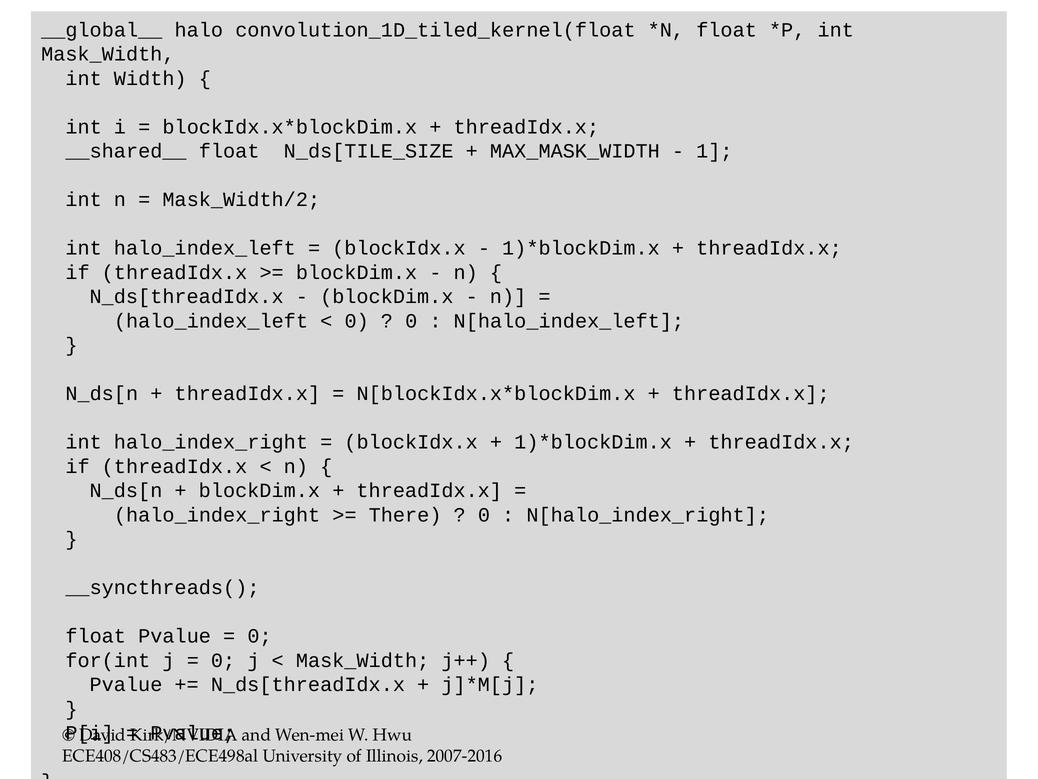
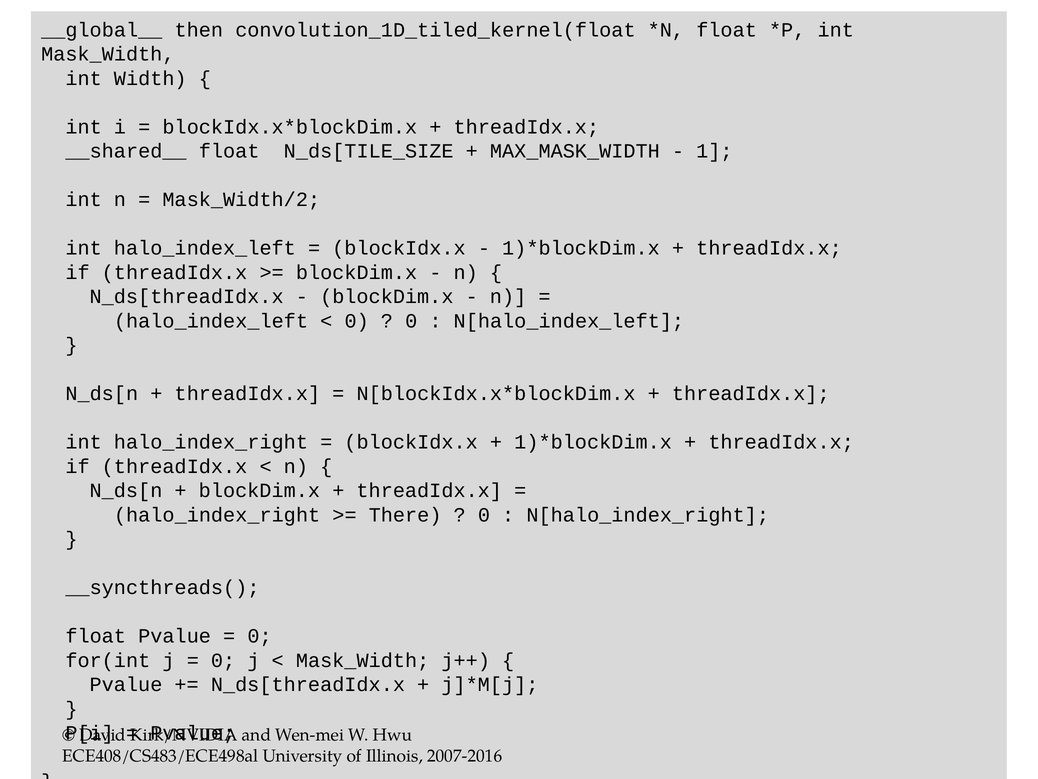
halo: halo -> then (199, 30)
